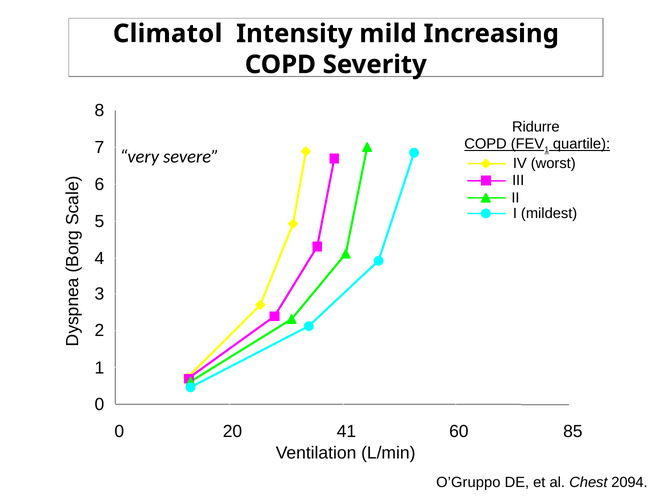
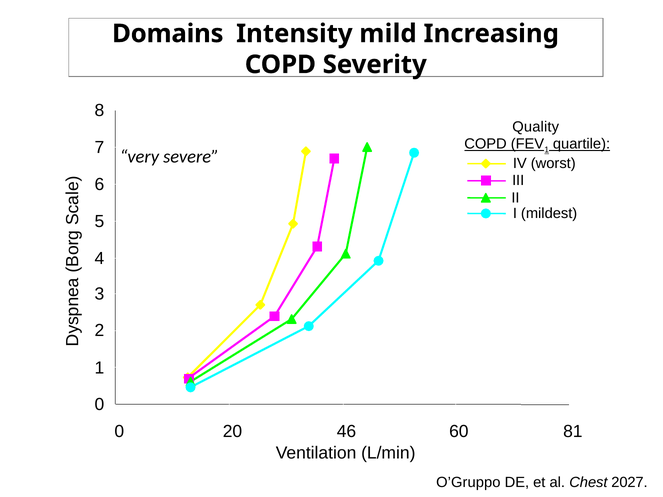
Climatol: Climatol -> Domains (168, 34)
Ridurre: Ridurre -> Quality (536, 127)
41: 41 -> 46 (346, 432)
85: 85 -> 81 (573, 432)
2094: 2094 -> 2027 (629, 483)
